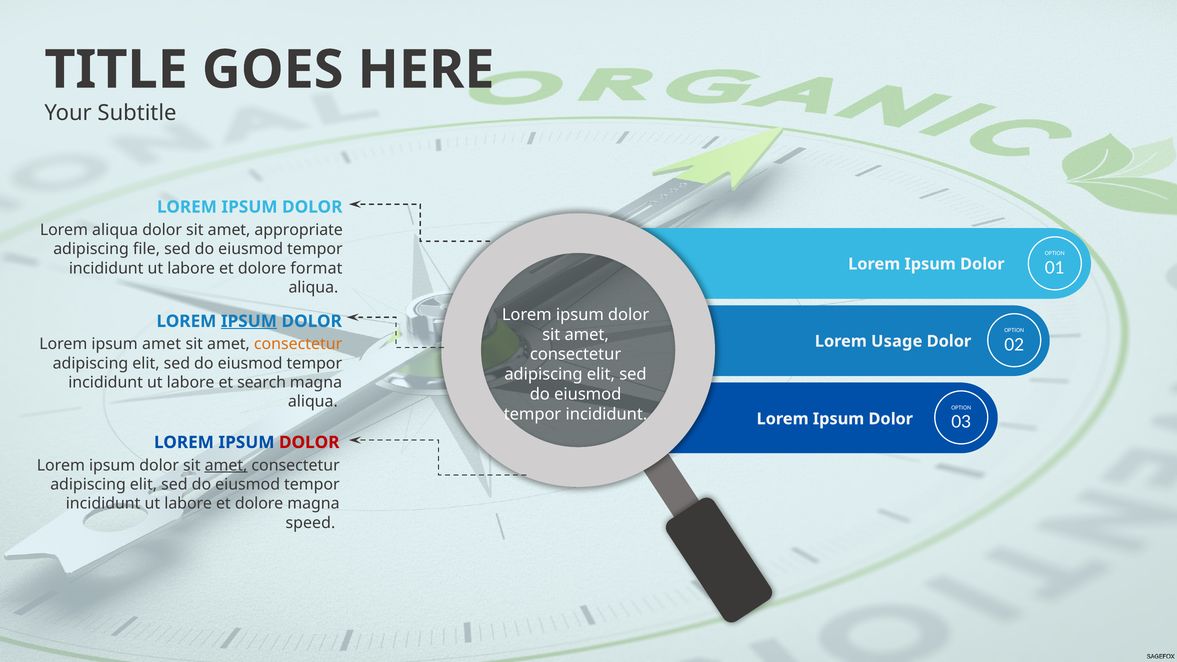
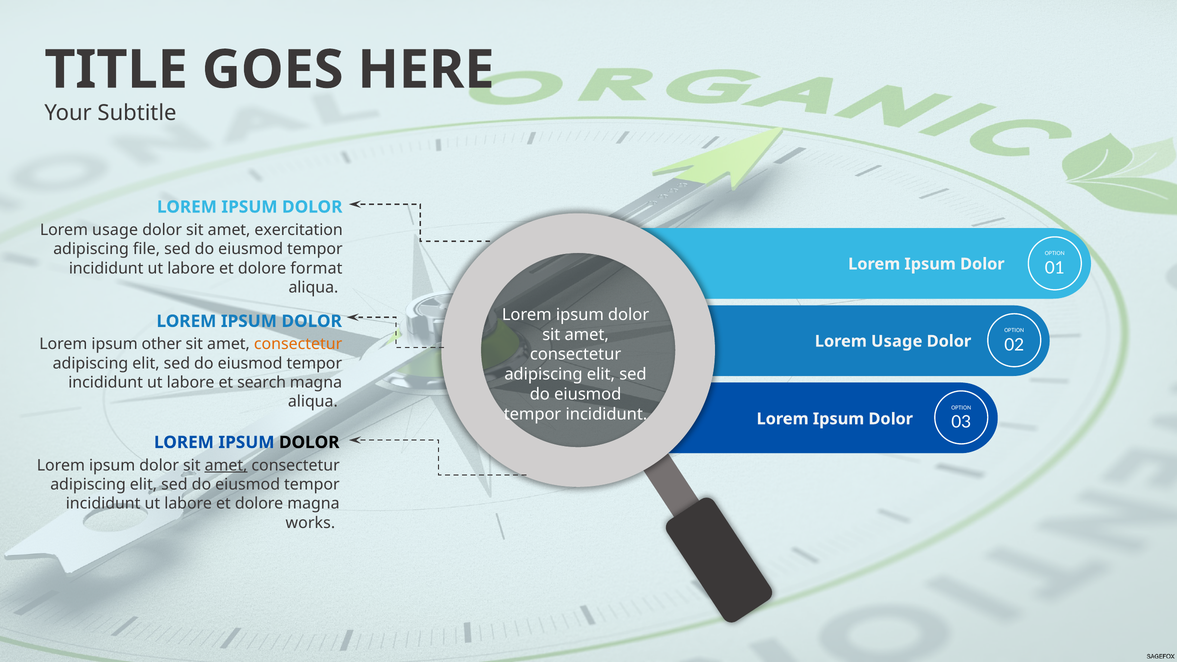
aliqua: aliqua -> usage (115, 230)
appropriate: appropriate -> exercitation (299, 230)
IPSUM underline: present -> none (249, 321)
ipsum amet: amet -> other (162, 344)
DOLOR colour: red -> black (309, 442)
speed: speed -> works (310, 523)
